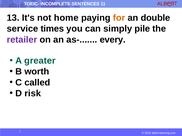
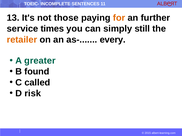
home: home -> those (66, 18)
double: double -> further (155, 18)
pile: pile -> still (142, 29)
retailer colour: purple -> orange (22, 40)
worth: worth -> found (37, 72)
